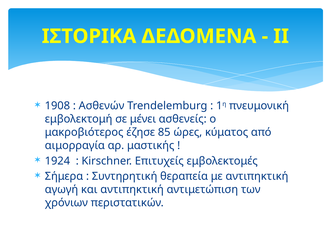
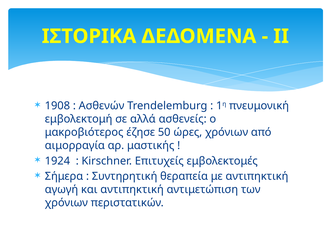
μένει: μένει -> αλλά (143, 119)
85: 85 -> 50 (164, 132)
ώρες κύματος: κύματος -> χρόνιων (227, 132)
